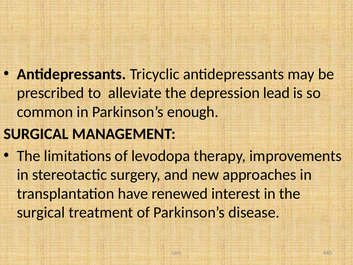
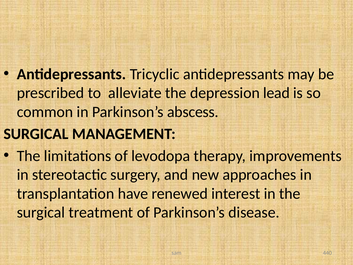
enough: enough -> abscess (193, 112)
